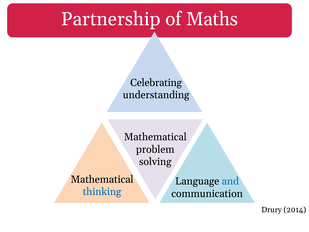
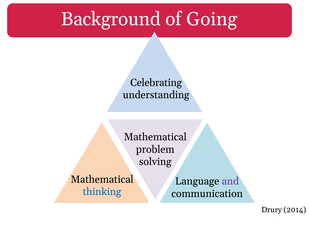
Partnership: Partnership -> Background (111, 19)
Maths: Maths -> Going (212, 19)
and colour: blue -> purple (230, 181)
